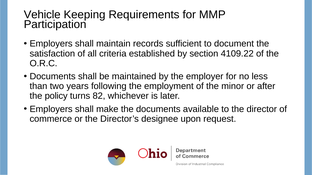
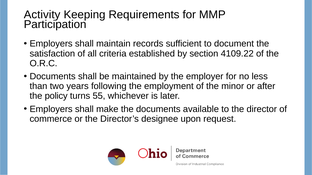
Vehicle: Vehicle -> Activity (42, 15)
82: 82 -> 55 (99, 96)
